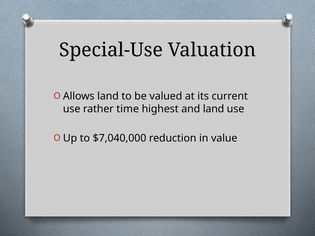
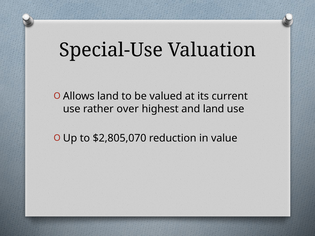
time: time -> over (128, 109)
$7,040,000: $7,040,000 -> $2,805,070 (120, 138)
